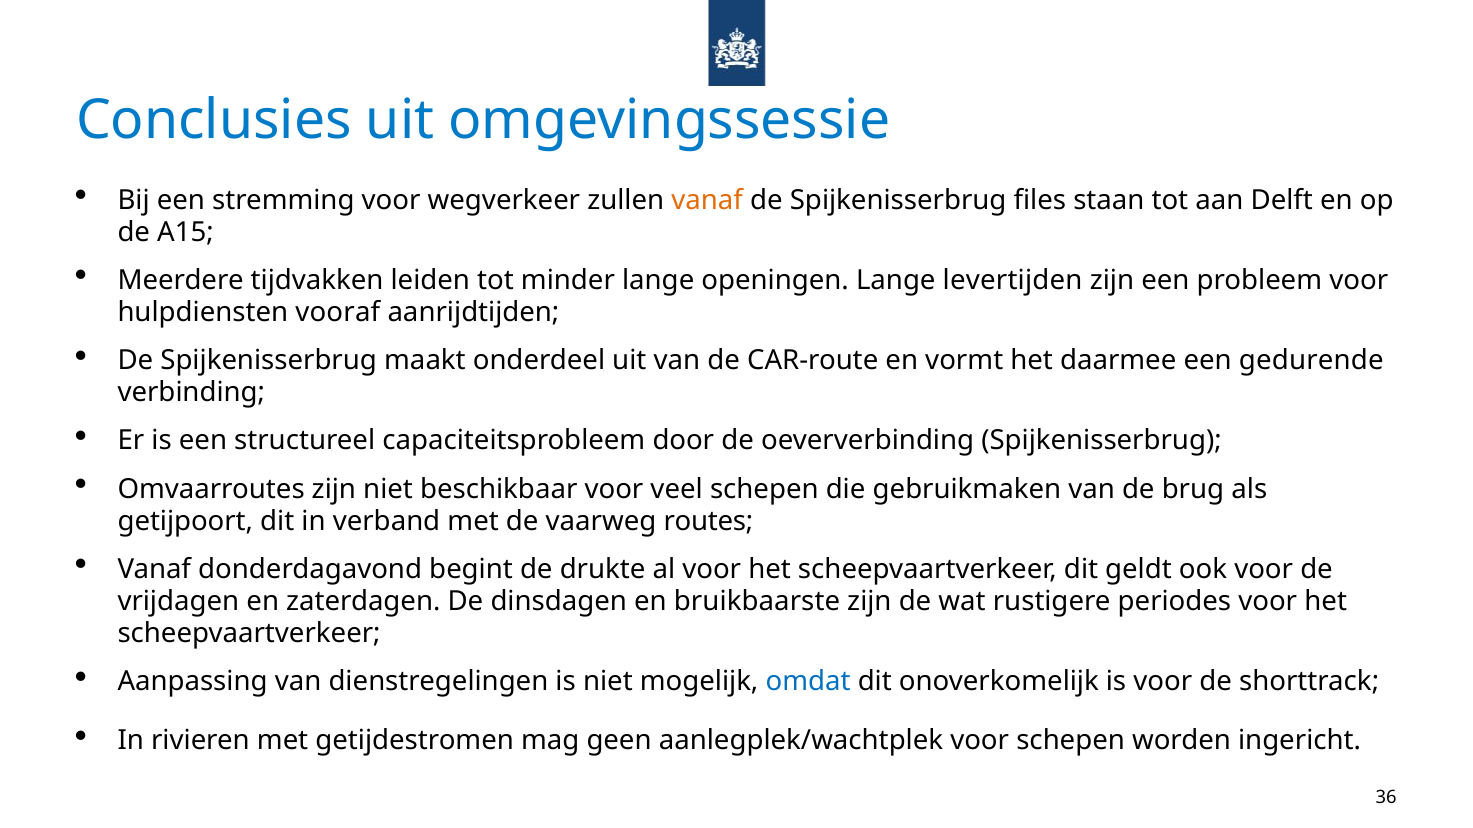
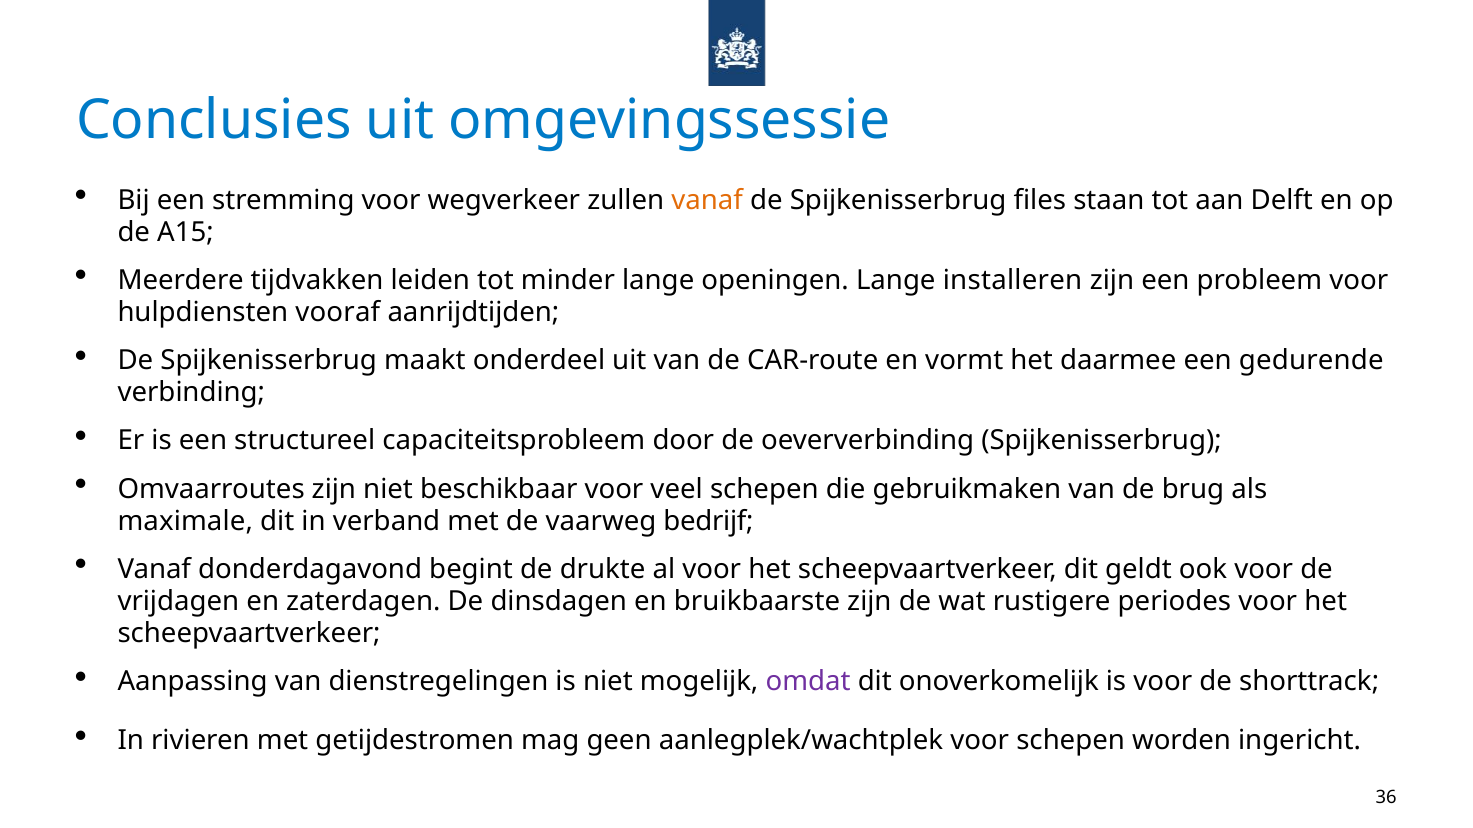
levertijden: levertijden -> installeren (1013, 280)
getijpoort: getijpoort -> maximale (185, 521)
routes: routes -> bedrijf (708, 521)
omdat colour: blue -> purple (808, 682)
